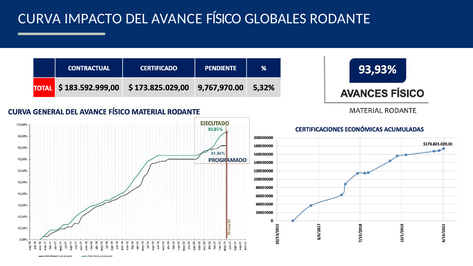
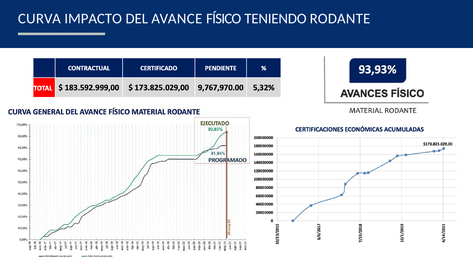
GLOBALES: GLOBALES -> TENIENDO (275, 19)
